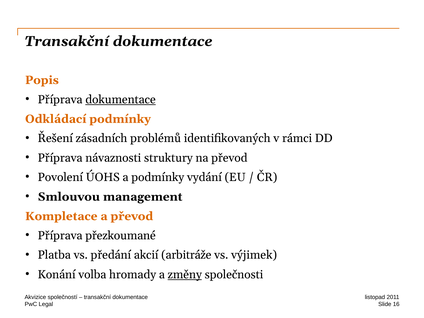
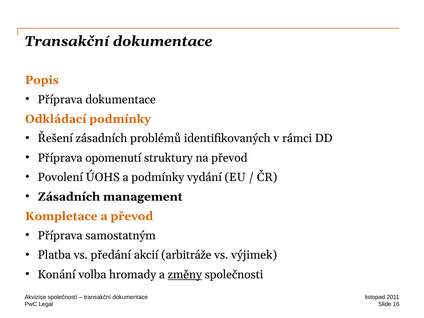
dokumentace underline: present -> none (121, 100)
návaznosti: návaznosti -> opomenutí (113, 158)
Smlouvou: Smlouvou -> Zásadních (69, 197)
přezkoumané: přezkoumané -> samostatným (121, 236)
